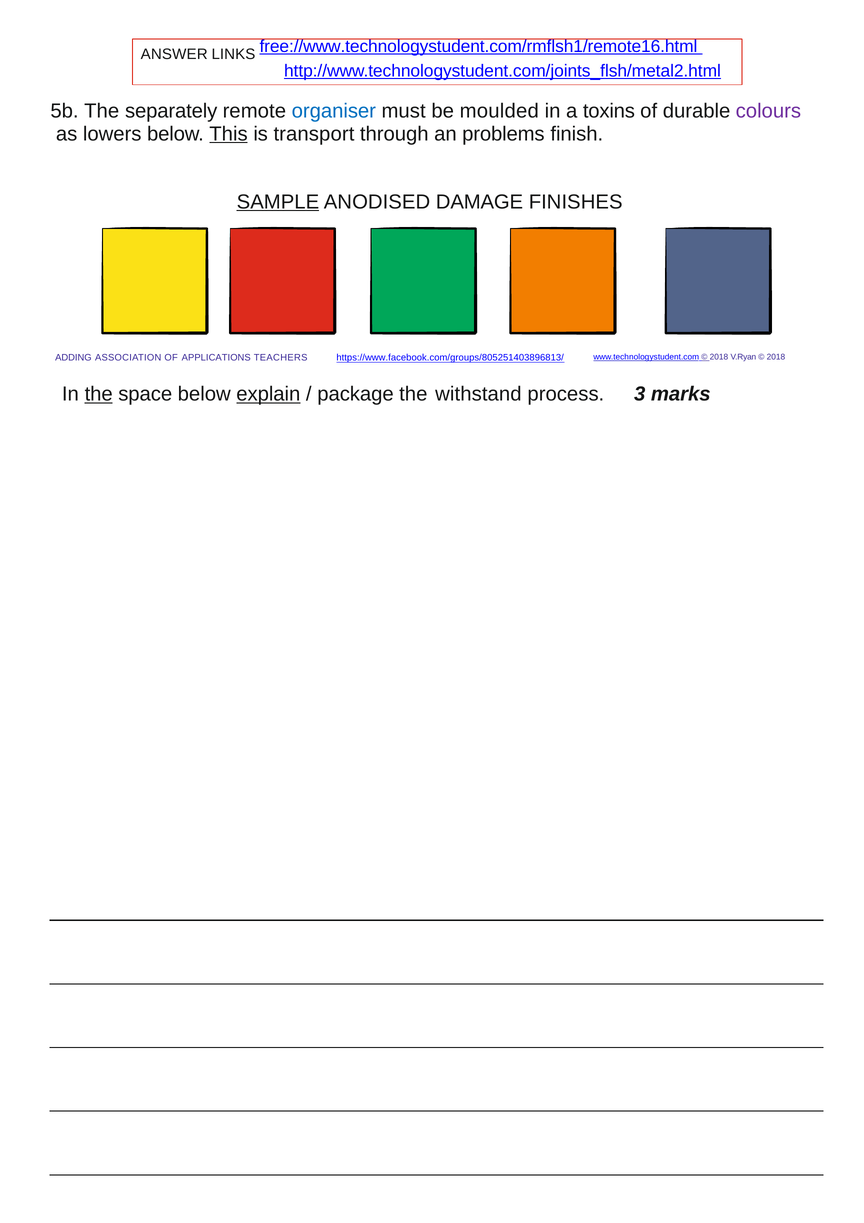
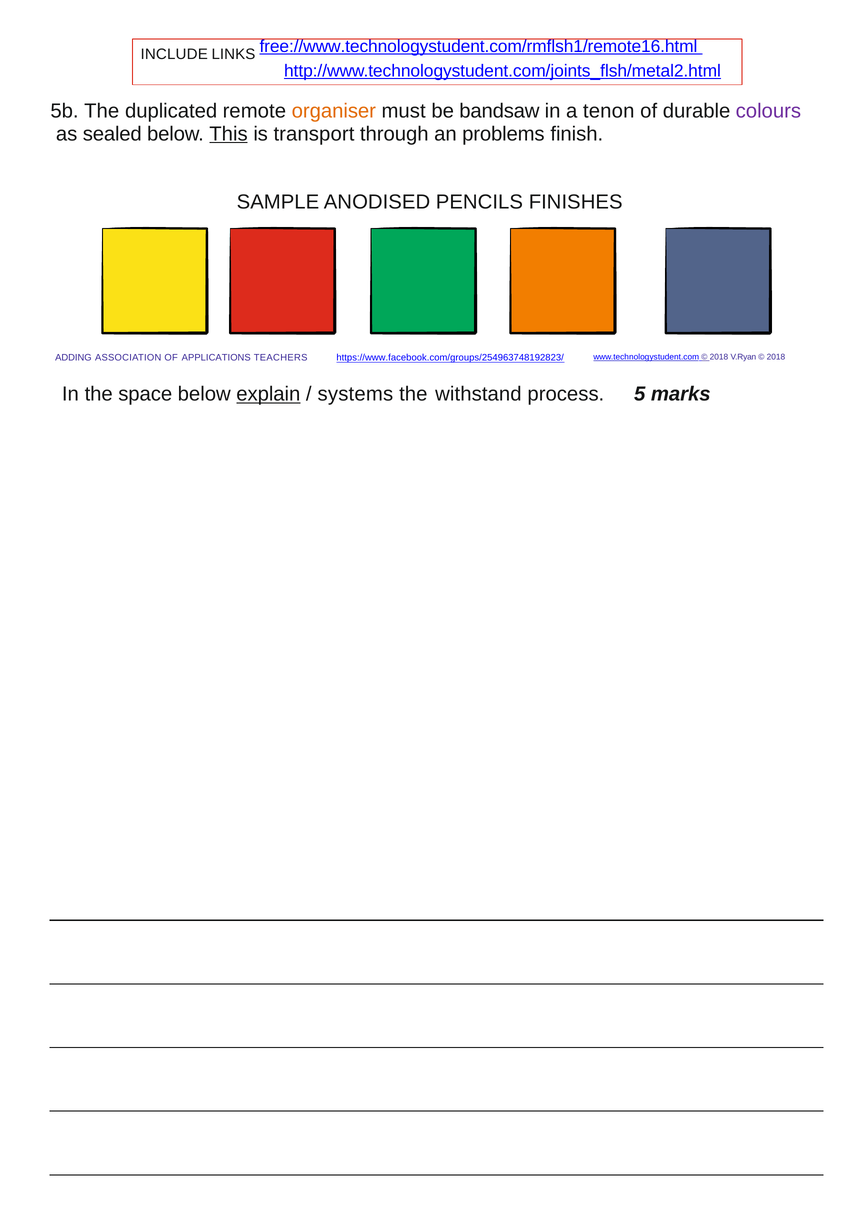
ANSWER: ANSWER -> INCLUDE (174, 54)
separately: separately -> duplicated (171, 111)
organiser colour: blue -> orange (334, 111)
moulded: moulded -> bandsaw (499, 111)
toxins: toxins -> tenon (609, 111)
lowers: lowers -> sealed (112, 134)
SAMPLE underline: present -> none (278, 202)
DAMAGE: DAMAGE -> PENCILS (479, 202)
https://www.facebook.com/groups/805251403896813/: https://www.facebook.com/groups/805251403896813/ -> https://www.facebook.com/groups/254963748192823/ (450, 358)
the underline: present -> none (99, 394)
package: package -> systems (355, 394)
3: 3 -> 5 (640, 394)
